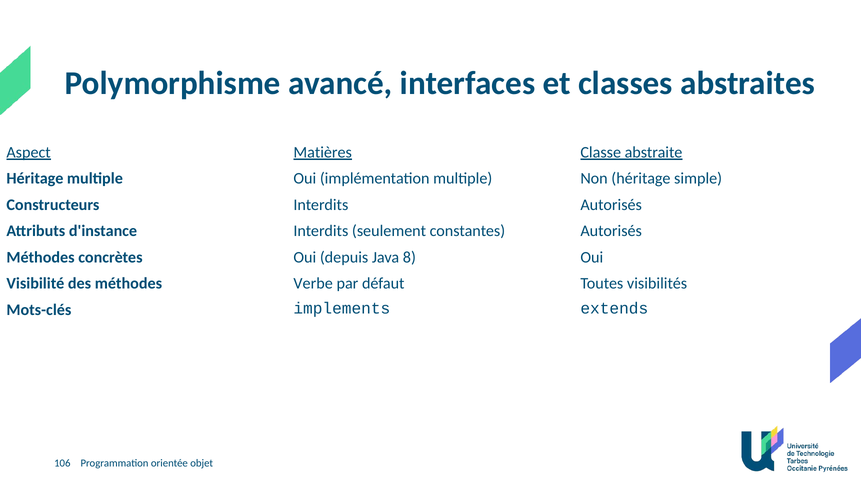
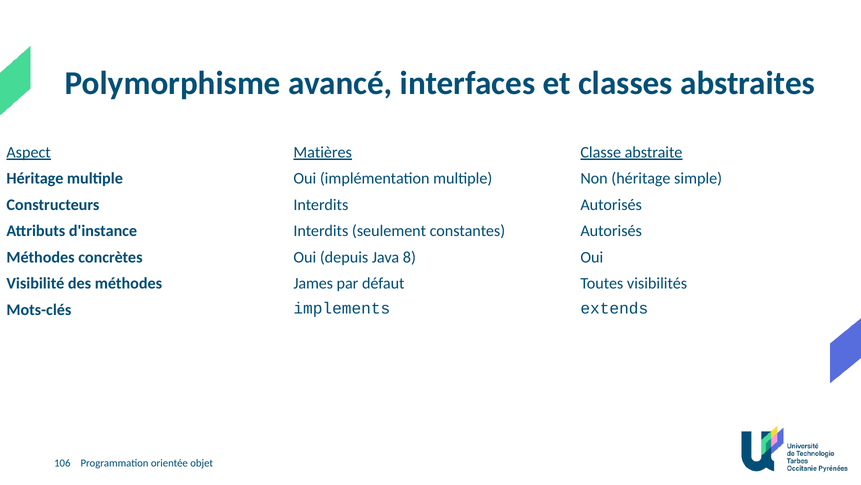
Verbe: Verbe -> James (313, 283)
